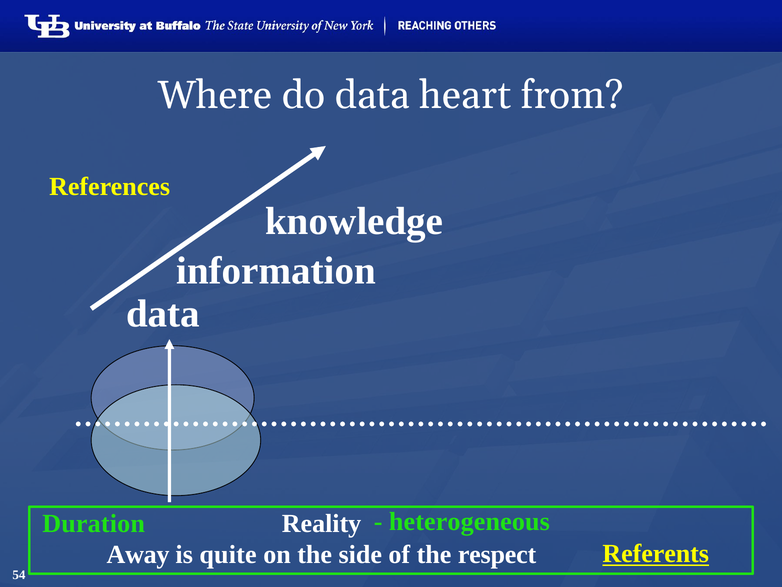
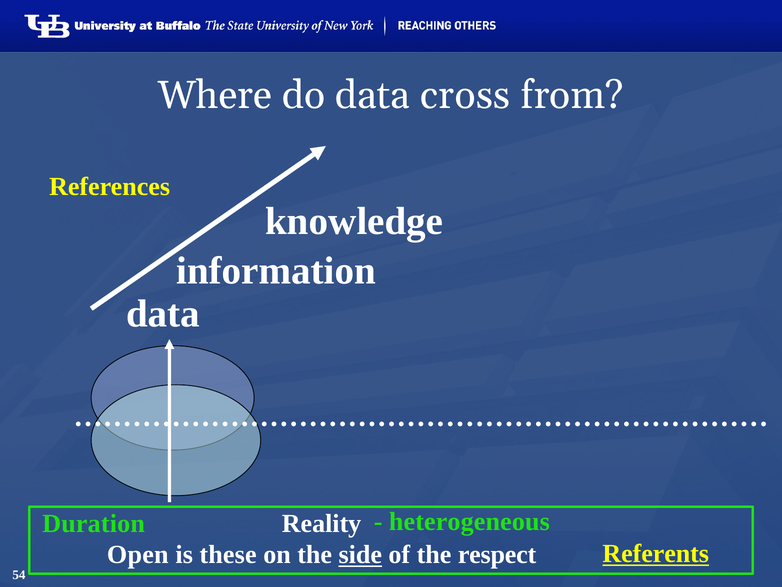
heart: heart -> cross (465, 95)
Away: Away -> Open (138, 554)
quite: quite -> these (228, 554)
side underline: none -> present (360, 554)
